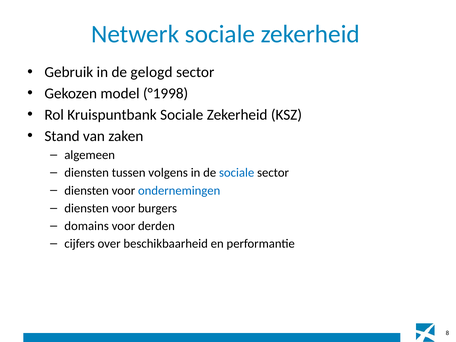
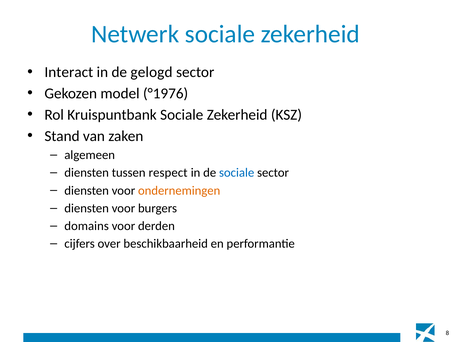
Gebruik: Gebruik -> Interact (69, 72)
°1998: °1998 -> °1976 (166, 93)
volgens: volgens -> respect (168, 173)
ondernemingen colour: blue -> orange (179, 191)
